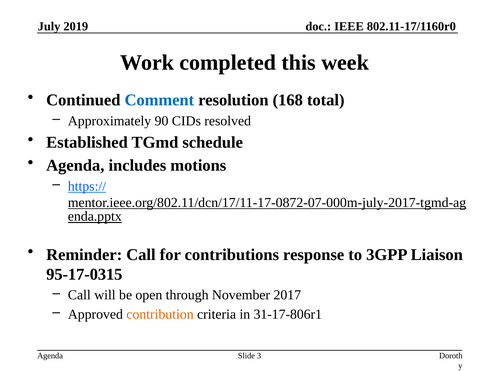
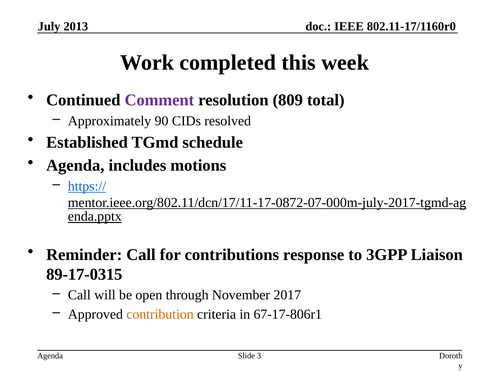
2019: 2019 -> 2013 (76, 26)
Comment colour: blue -> purple (159, 100)
168: 168 -> 809 (288, 100)
95-17-0315: 95-17-0315 -> 89-17-0315 (84, 275)
31-17-806r1: 31-17-806r1 -> 67-17-806r1 (288, 315)
